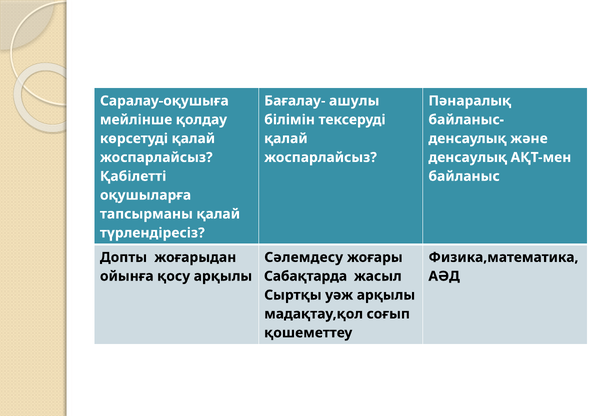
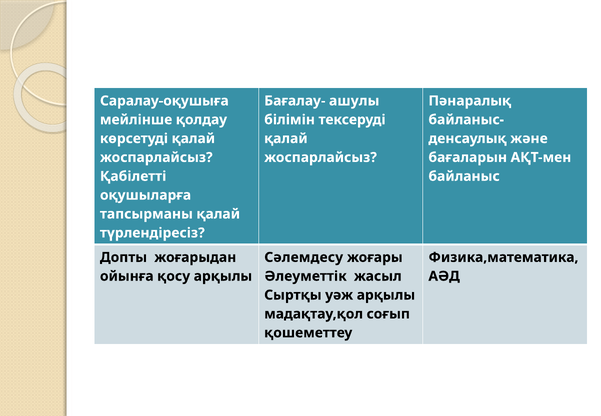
денсаулық: денсаулық -> бағаларын (468, 157)
Сабақтарда: Сабақтарда -> Әлеуметтік (305, 276)
